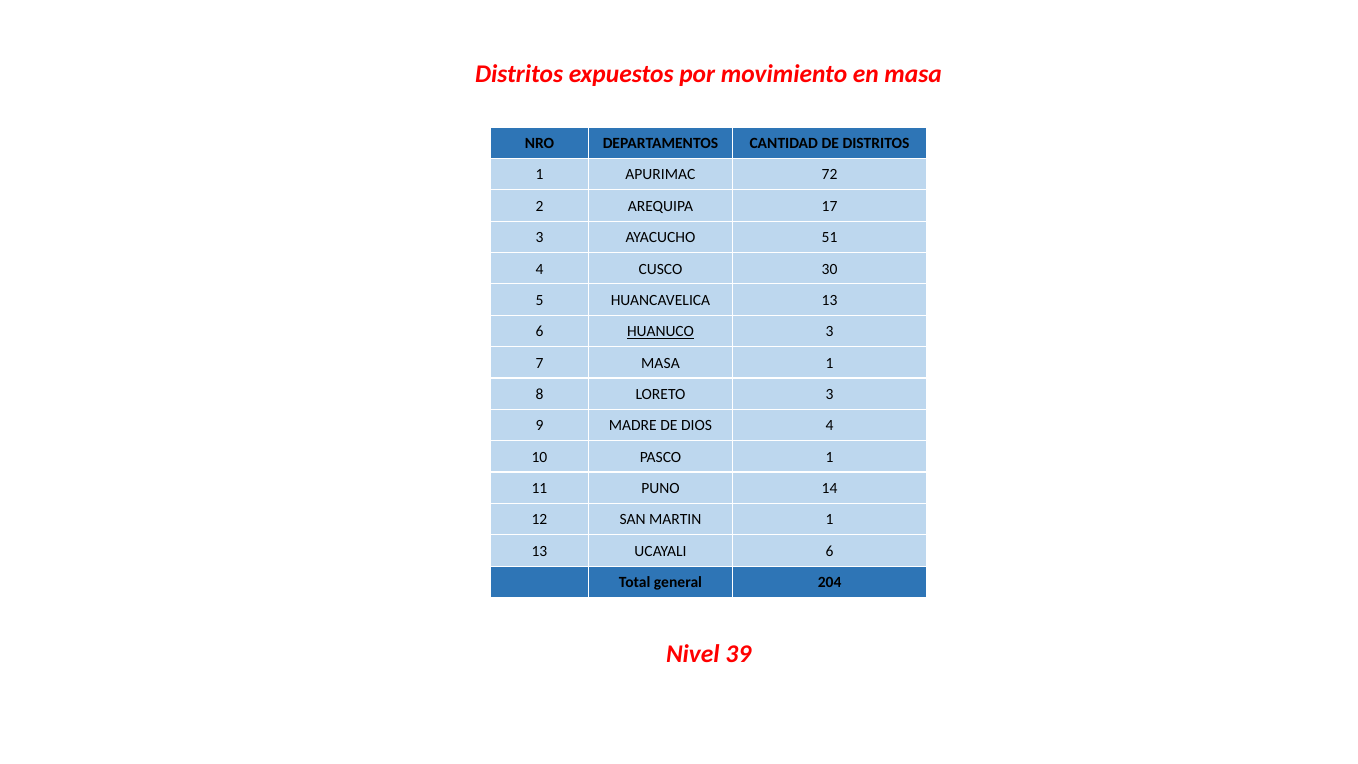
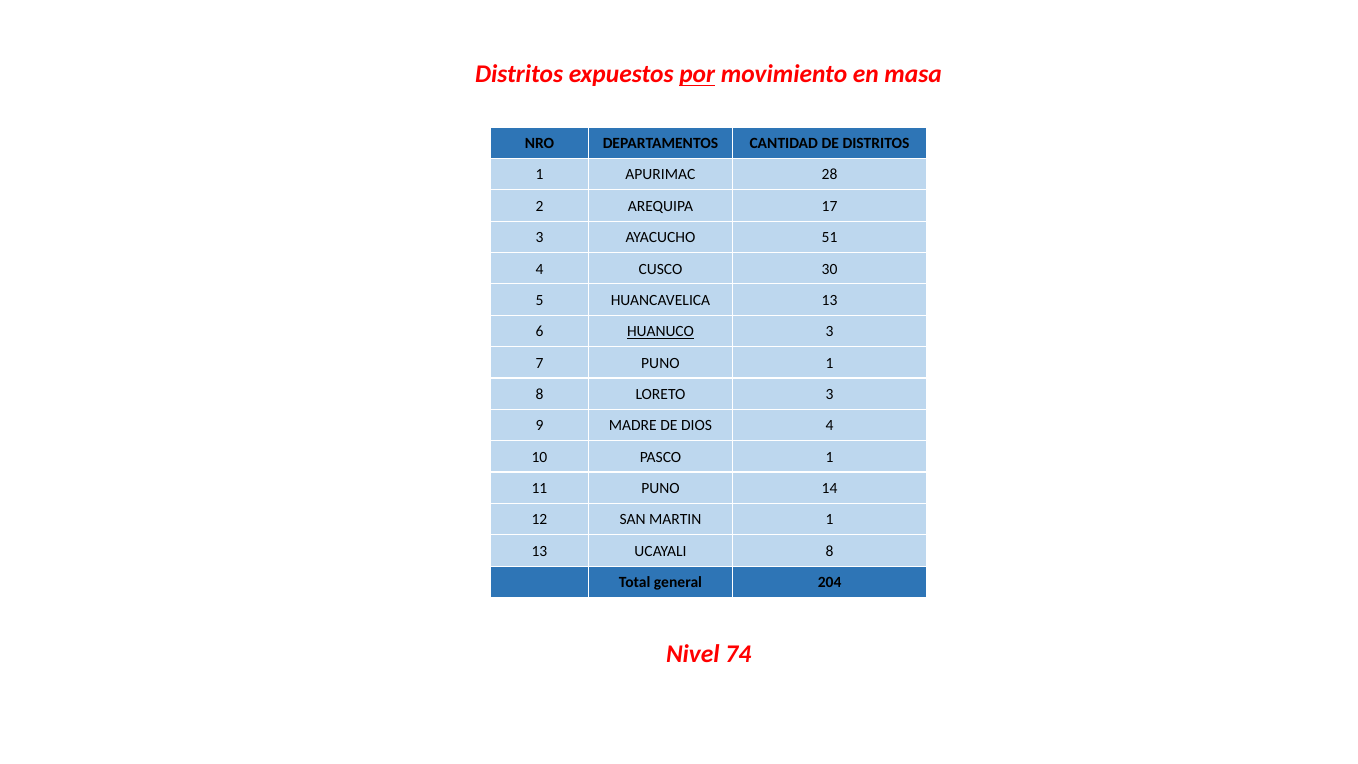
por underline: none -> present (697, 74)
72: 72 -> 28 (830, 175)
7 MASA: MASA -> PUNO (660, 363)
UCAYALI 6: 6 -> 8 (830, 551)
39: 39 -> 74 (738, 654)
